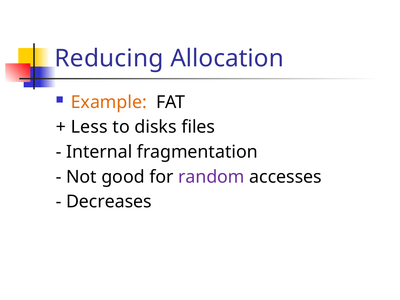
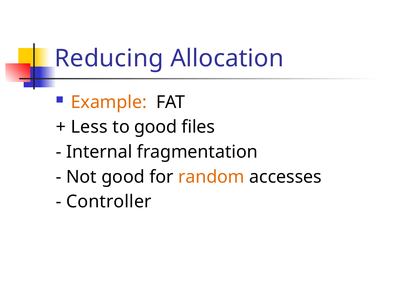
to disks: disks -> good (156, 127)
random colour: purple -> orange (211, 177)
Decreases: Decreases -> Controller (109, 202)
